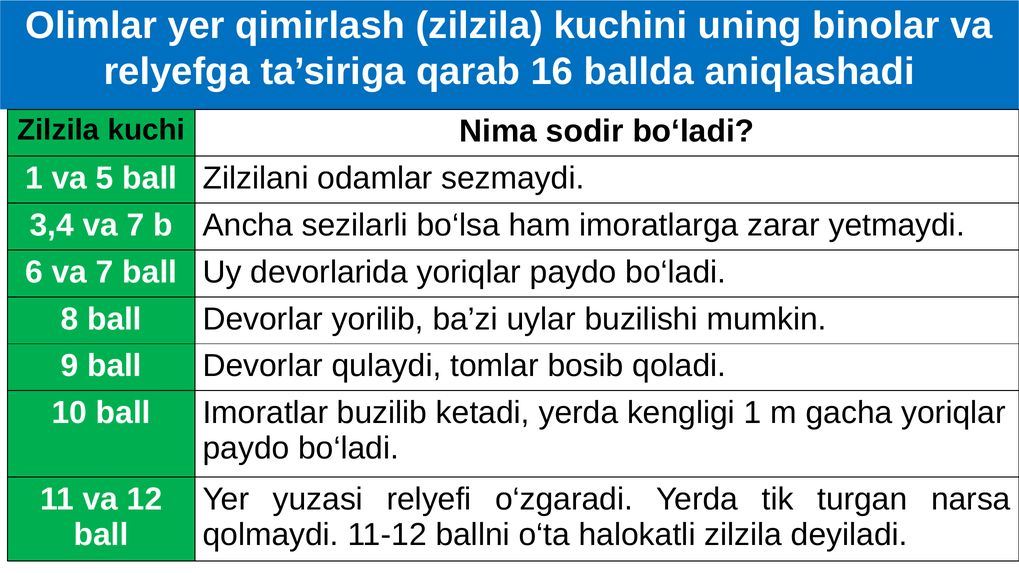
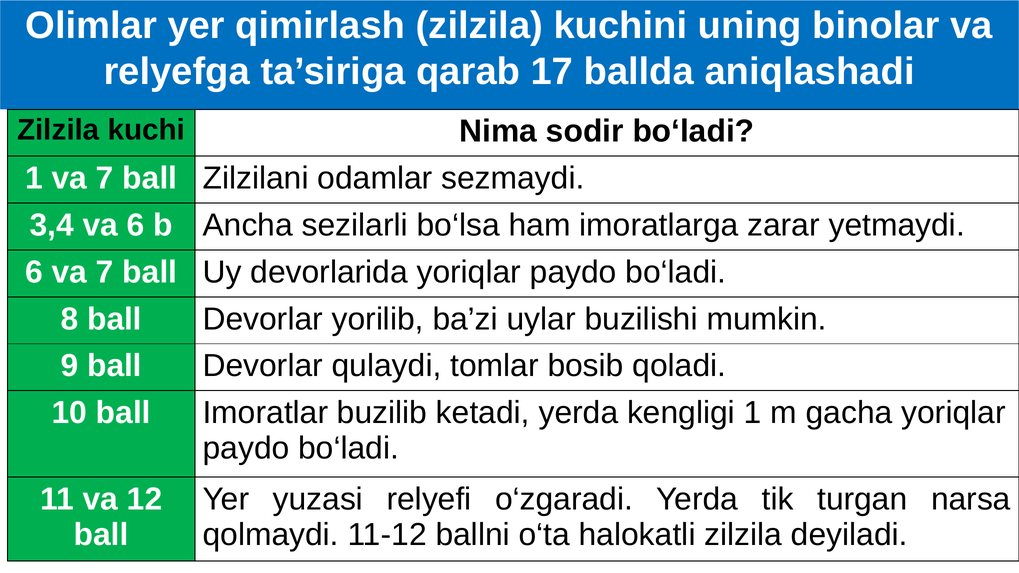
16: 16 -> 17 (552, 72)
1 va 5: 5 -> 7 (105, 178)
3,4 va 7: 7 -> 6 (136, 225)
